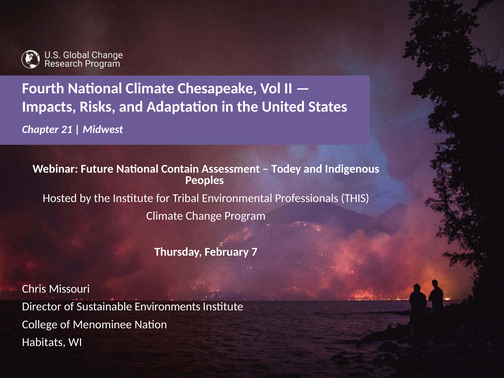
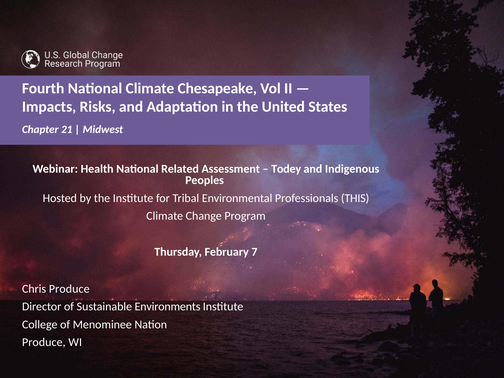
Future: Future -> Health (97, 169)
Contain: Contain -> Related (180, 169)
Chris Missouri: Missouri -> Produce (69, 289)
Habitats: Habitats -> Produce (44, 342)
